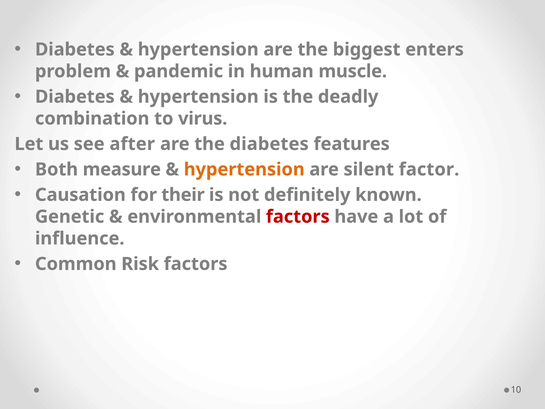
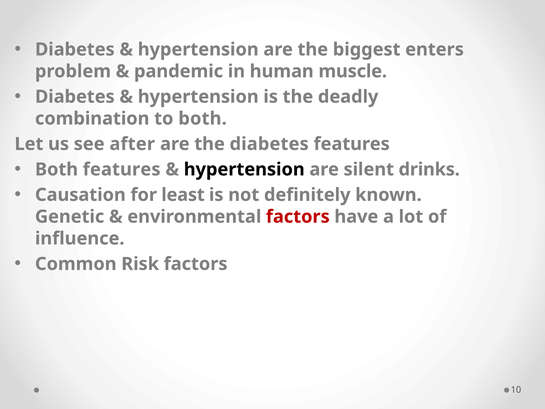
to virus: virus -> both (203, 118)
Both measure: measure -> features (122, 169)
hypertension colour: orange -> black (244, 169)
factor: factor -> drinks (429, 169)
their: their -> least (183, 195)
